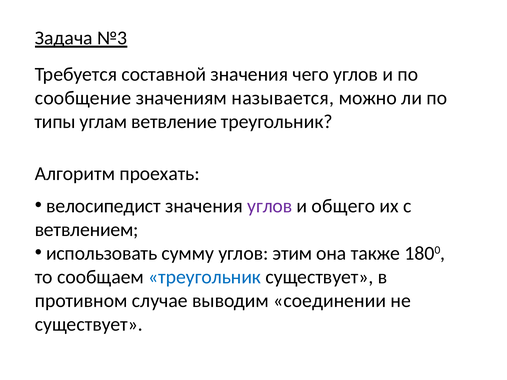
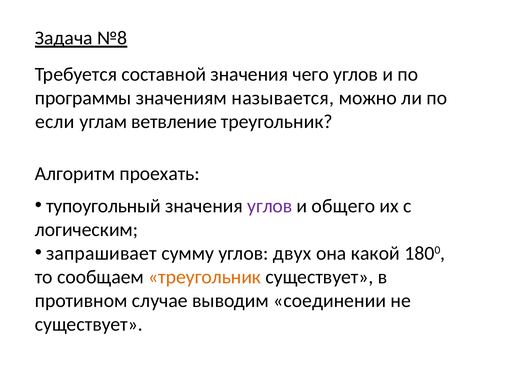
№3: №3 -> №8 (112, 38)
сообщение: сообщение -> программы (83, 98)
типы: типы -> если (55, 122)
велосипедист: велосипедист -> тупоугольный (103, 206)
ветвлением: ветвлением -> логическим (87, 230)
использовать: использовать -> запрашивает (101, 253)
этим: этим -> двух (292, 253)
также: также -> какой (375, 253)
треугольник colour: blue -> orange (205, 277)
